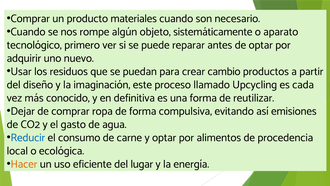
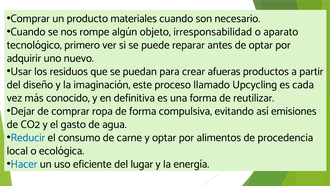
sistemáticamente: sistemáticamente -> irresponsabilidad (213, 32)
cambio: cambio -> afueras (224, 71)
Hacer colour: orange -> blue (24, 164)
